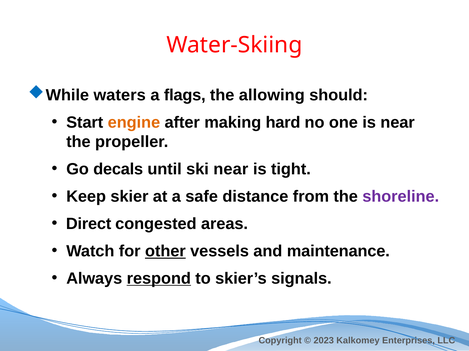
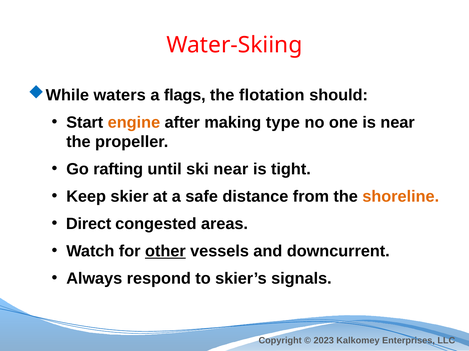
allowing: allowing -> flotation (272, 95)
hard: hard -> type (283, 123)
decals: decals -> rafting (118, 170)
shoreline colour: purple -> orange (401, 197)
maintenance: maintenance -> downcurrent (338, 252)
respond underline: present -> none (159, 279)
